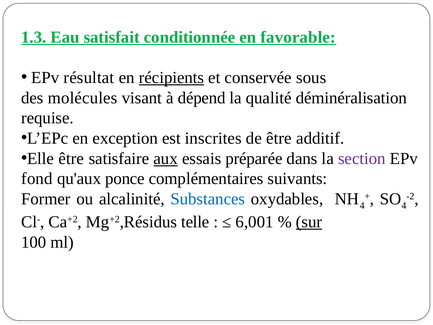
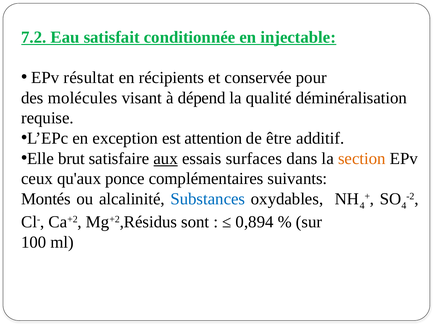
1.3: 1.3 -> 7.2 (34, 37)
favorable: favorable -> injectable (298, 37)
récipients underline: present -> none (172, 78)
sous: sous -> pour (311, 78)
inscrites: inscrites -> attention (213, 138)
Elle être: être -> brut (71, 158)
préparée: préparée -> surfaces (254, 158)
section colour: purple -> orange (362, 158)
fond: fond -> ceux (37, 179)
Former: Former -> Montés (46, 199)
telle: telle -> sont (195, 222)
6,001: 6,001 -> 0,894 (255, 222)
sur underline: present -> none (309, 222)
